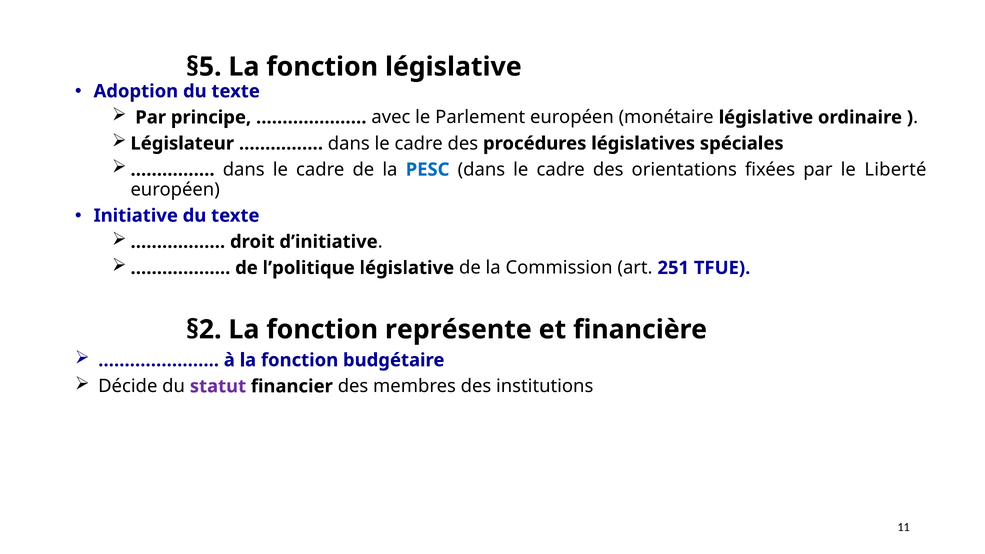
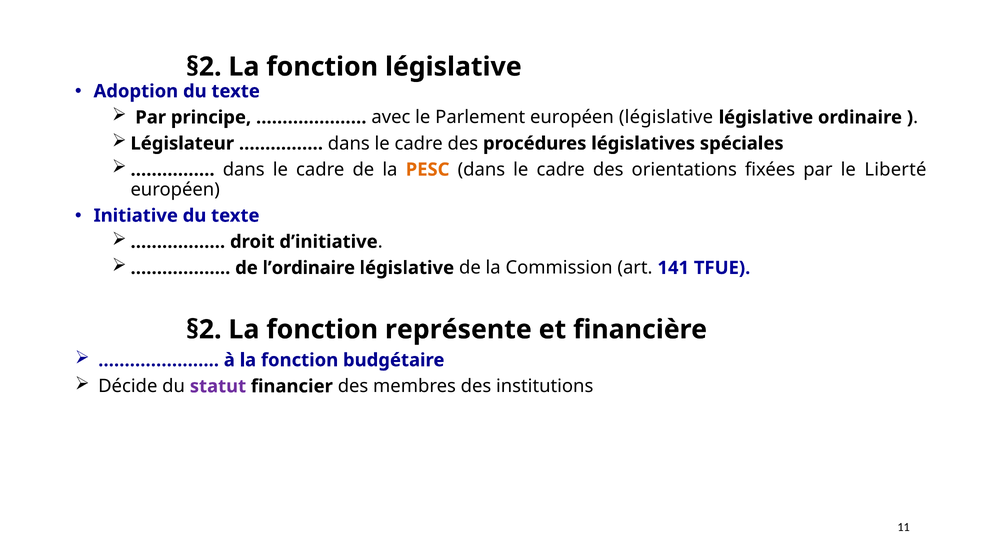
§5: §5 -> §2 (204, 67)
européen monétaire: monétaire -> législative (666, 117)
PESC colour: blue -> orange (428, 170)
l’politique: l’politique -> l’ordinaire (309, 268)
251: 251 -> 141 (673, 268)
